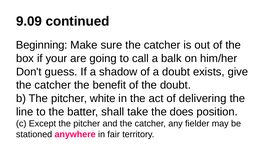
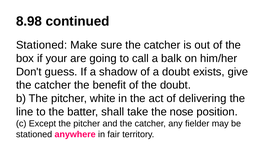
9.09: 9.09 -> 8.98 (29, 21)
Beginning: Beginning -> Stationed (42, 45)
does: does -> nose (182, 112)
